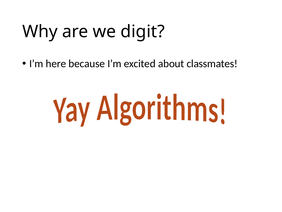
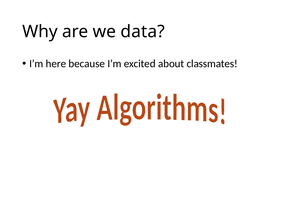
digit: digit -> data (143, 32)
